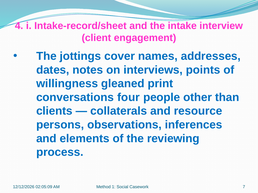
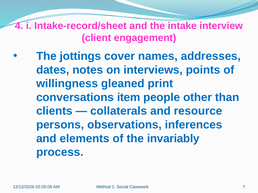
four: four -> item (129, 98)
reviewing: reviewing -> invariably (173, 139)
